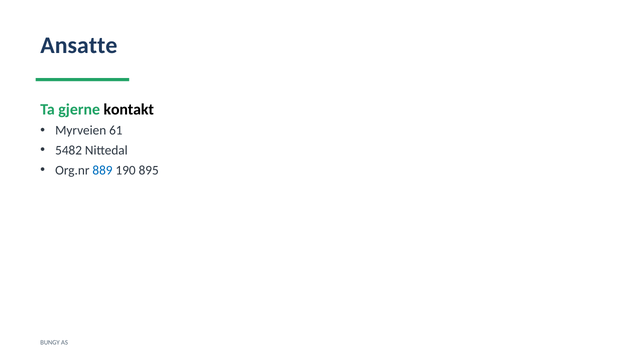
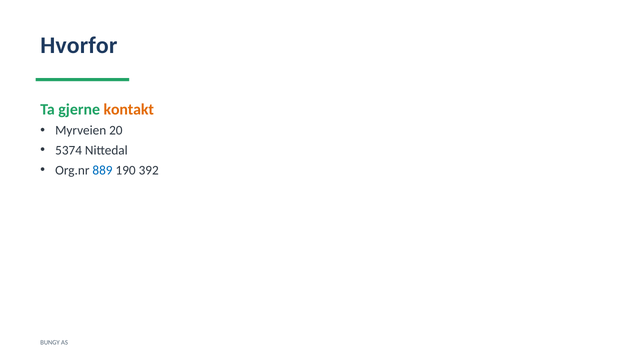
Ansatte: Ansatte -> Hvorfor (79, 45)
kontakt colour: black -> orange (129, 109)
61: 61 -> 20 (116, 130)
5482: 5482 -> 5374 (69, 150)
895: 895 -> 392 (149, 170)
